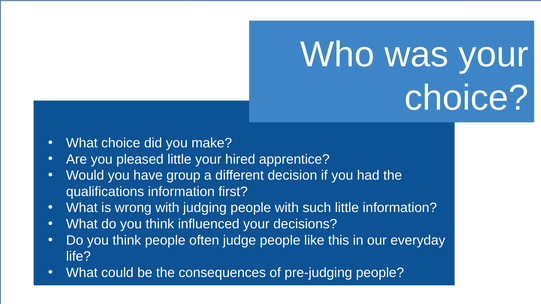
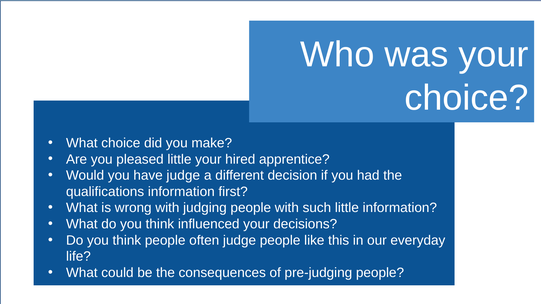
have group: group -> judge (183, 176)
